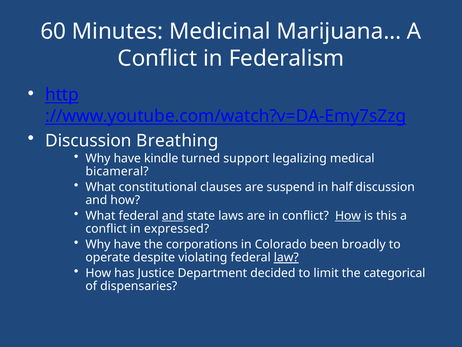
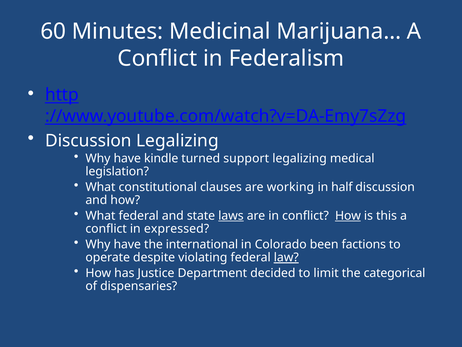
Discussion Breathing: Breathing -> Legalizing (177, 141)
bicameral: bicameral -> legislation (117, 171)
suspend: suspend -> working (290, 187)
and underline: present -> none (173, 215)
laws underline: none -> present (231, 215)
corporations: corporations -> international (202, 244)
broadly: broadly -> factions (364, 244)
